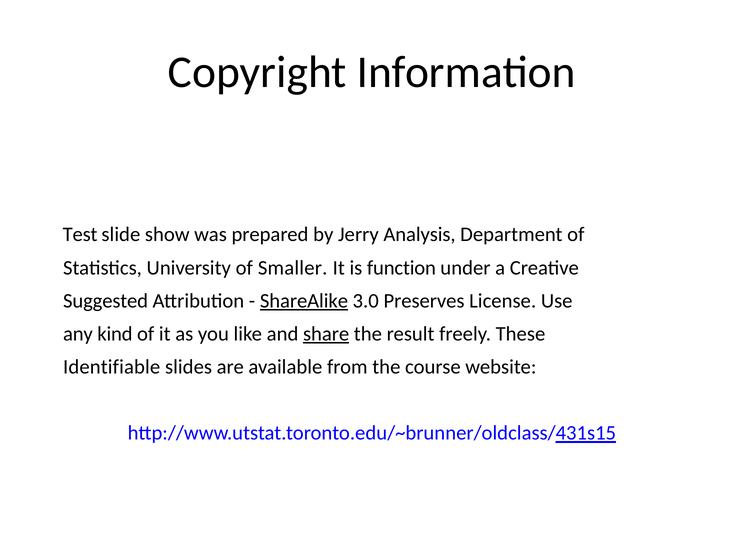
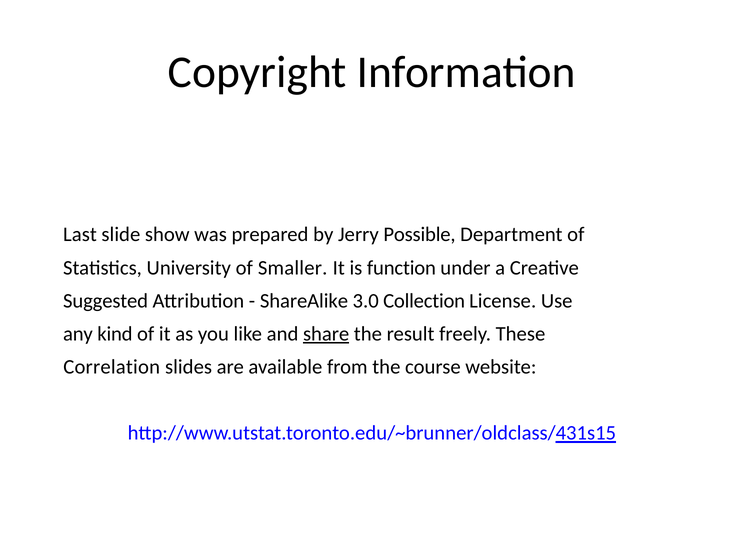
Test: Test -> Last (80, 235)
Analysis: Analysis -> Possible (420, 235)
ShareAlike underline: present -> none (304, 301)
Preserves: Preserves -> Collection (424, 301)
Identifiable: Identifiable -> Correlation (112, 367)
